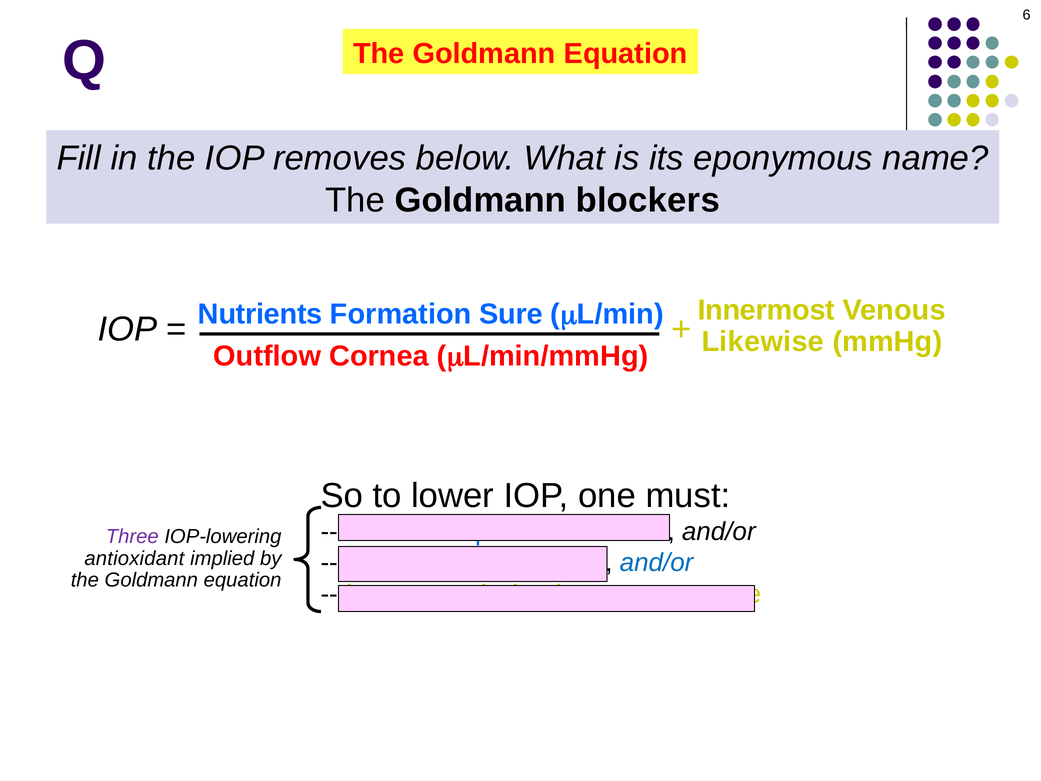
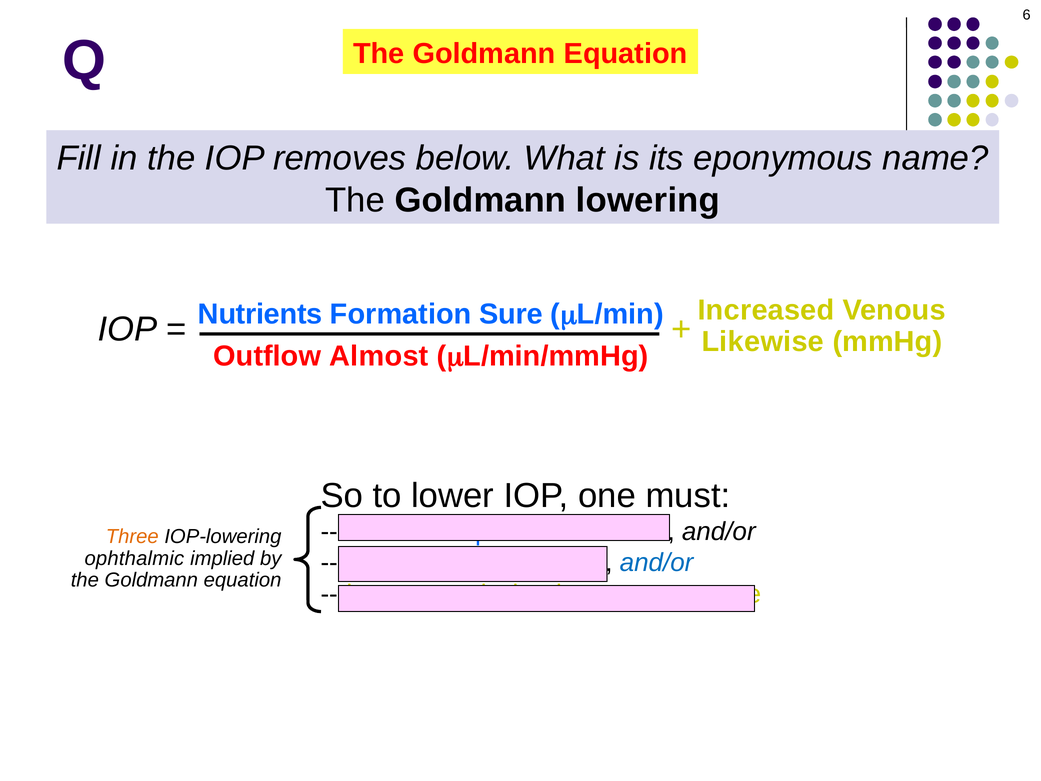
blockers: blockers -> lowering (648, 200)
Innermost: Innermost -> Increased (766, 310)
Cornea: Cornea -> Almost (379, 356)
Three colour: purple -> orange (132, 537)
antioxidant: antioxidant -> ophthalmic (134, 558)
